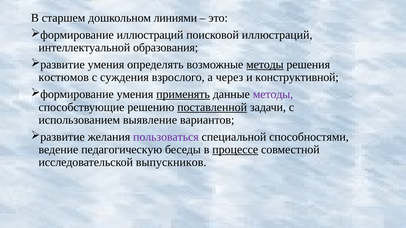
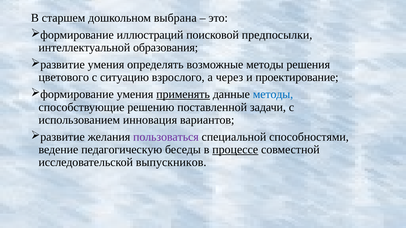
линиями: линиями -> выбрана (175, 18)
поисковой иллюстраций: иллюстраций -> предпосылки (277, 35)
методы underline: present -> none (265, 65)
костюмов: костюмов -> цветового (64, 78)
суждения: суждения -> ситуацию (125, 78)
конструктивной: конструктивной -> проектирование (297, 78)
методы colour: purple -> blue (273, 95)
поставленной underline: present -> none (212, 107)
выявление: выявление -> инновация (150, 120)
